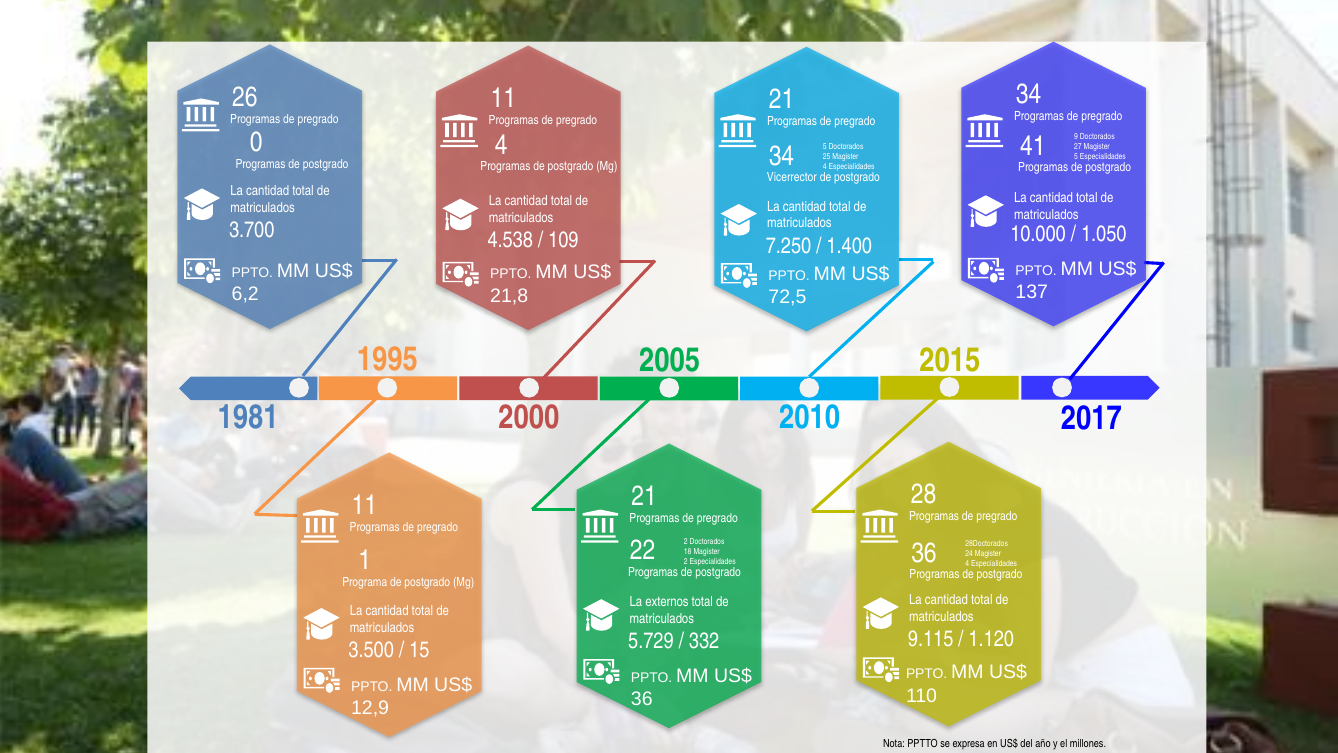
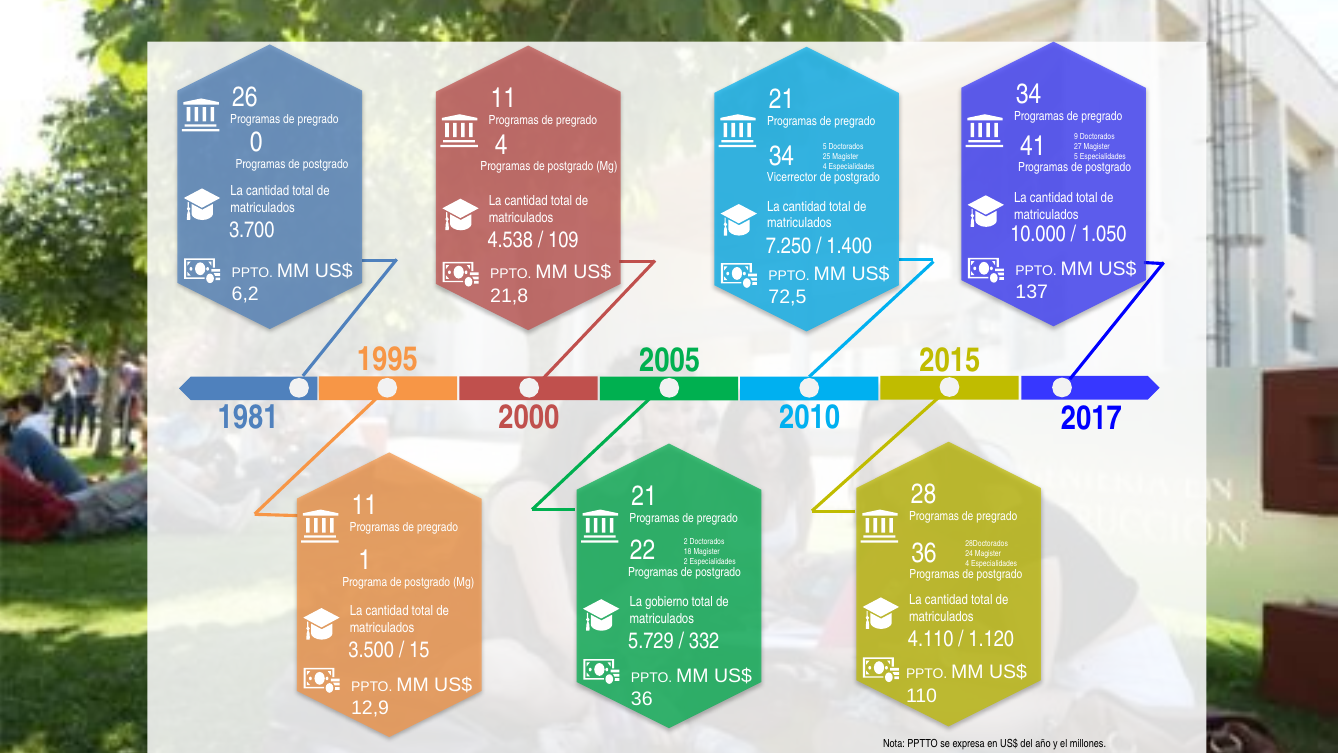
externos: externos -> gobierno (667, 601)
9.115: 9.115 -> 4.110 (931, 639)
